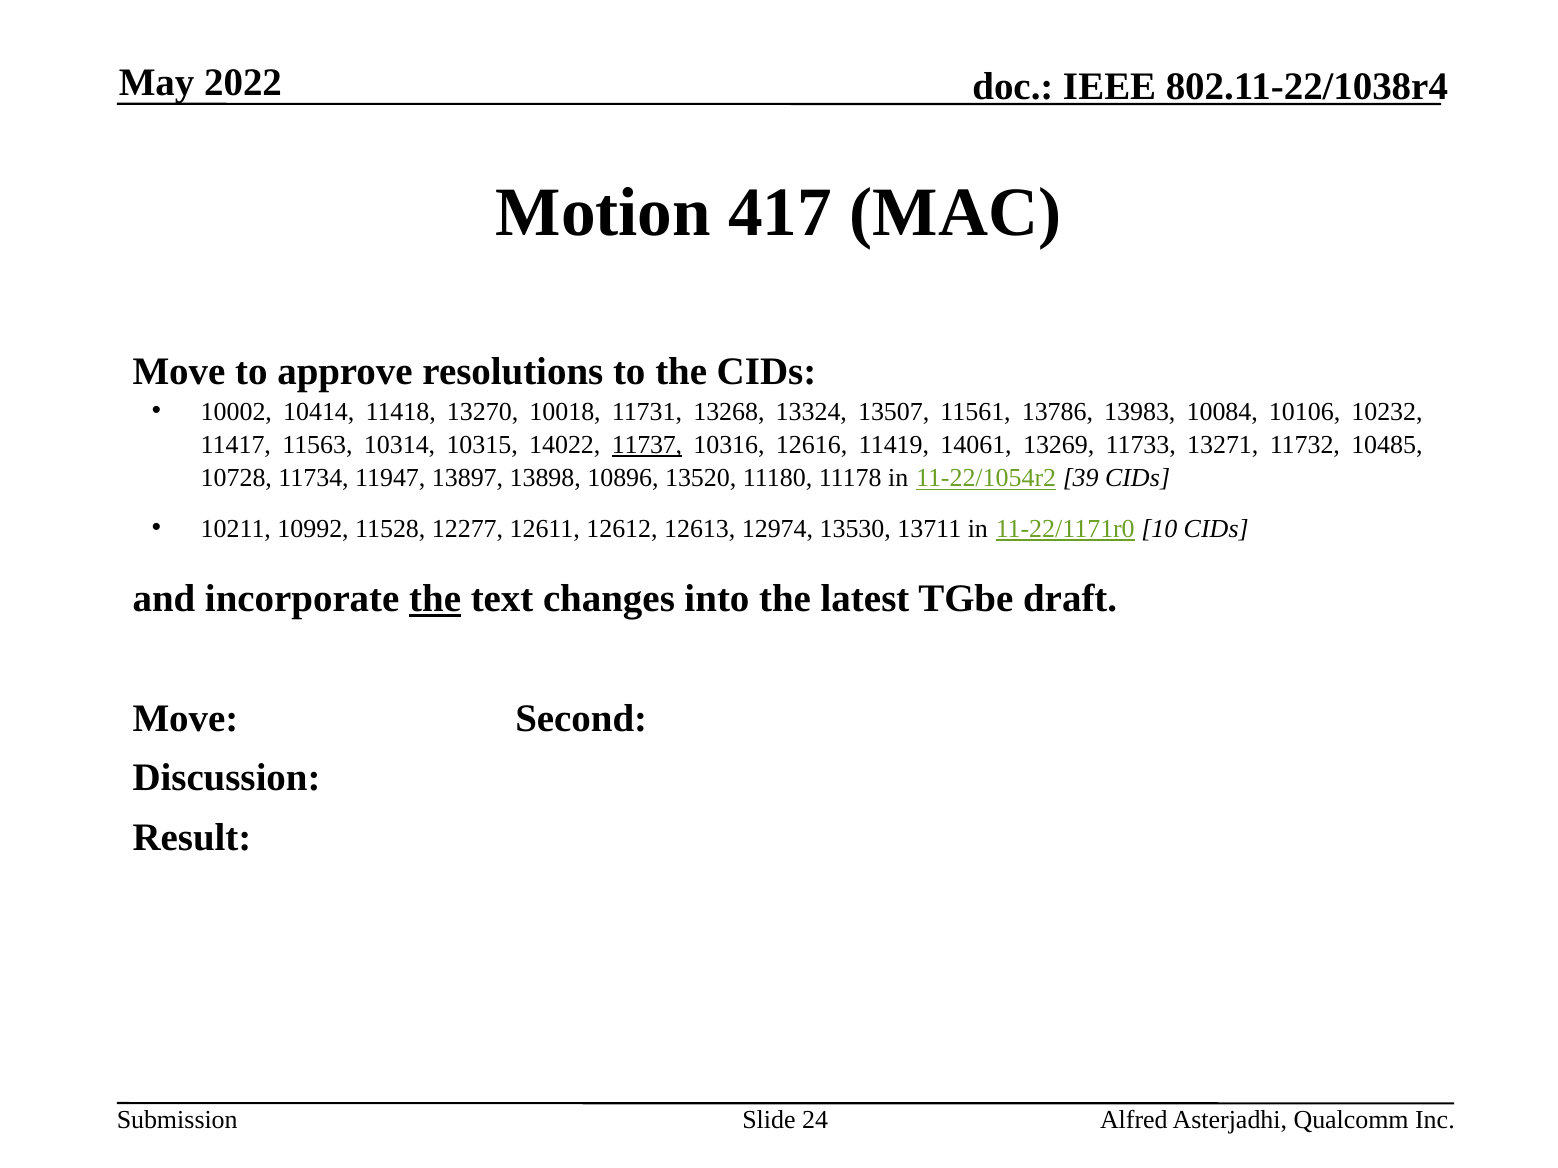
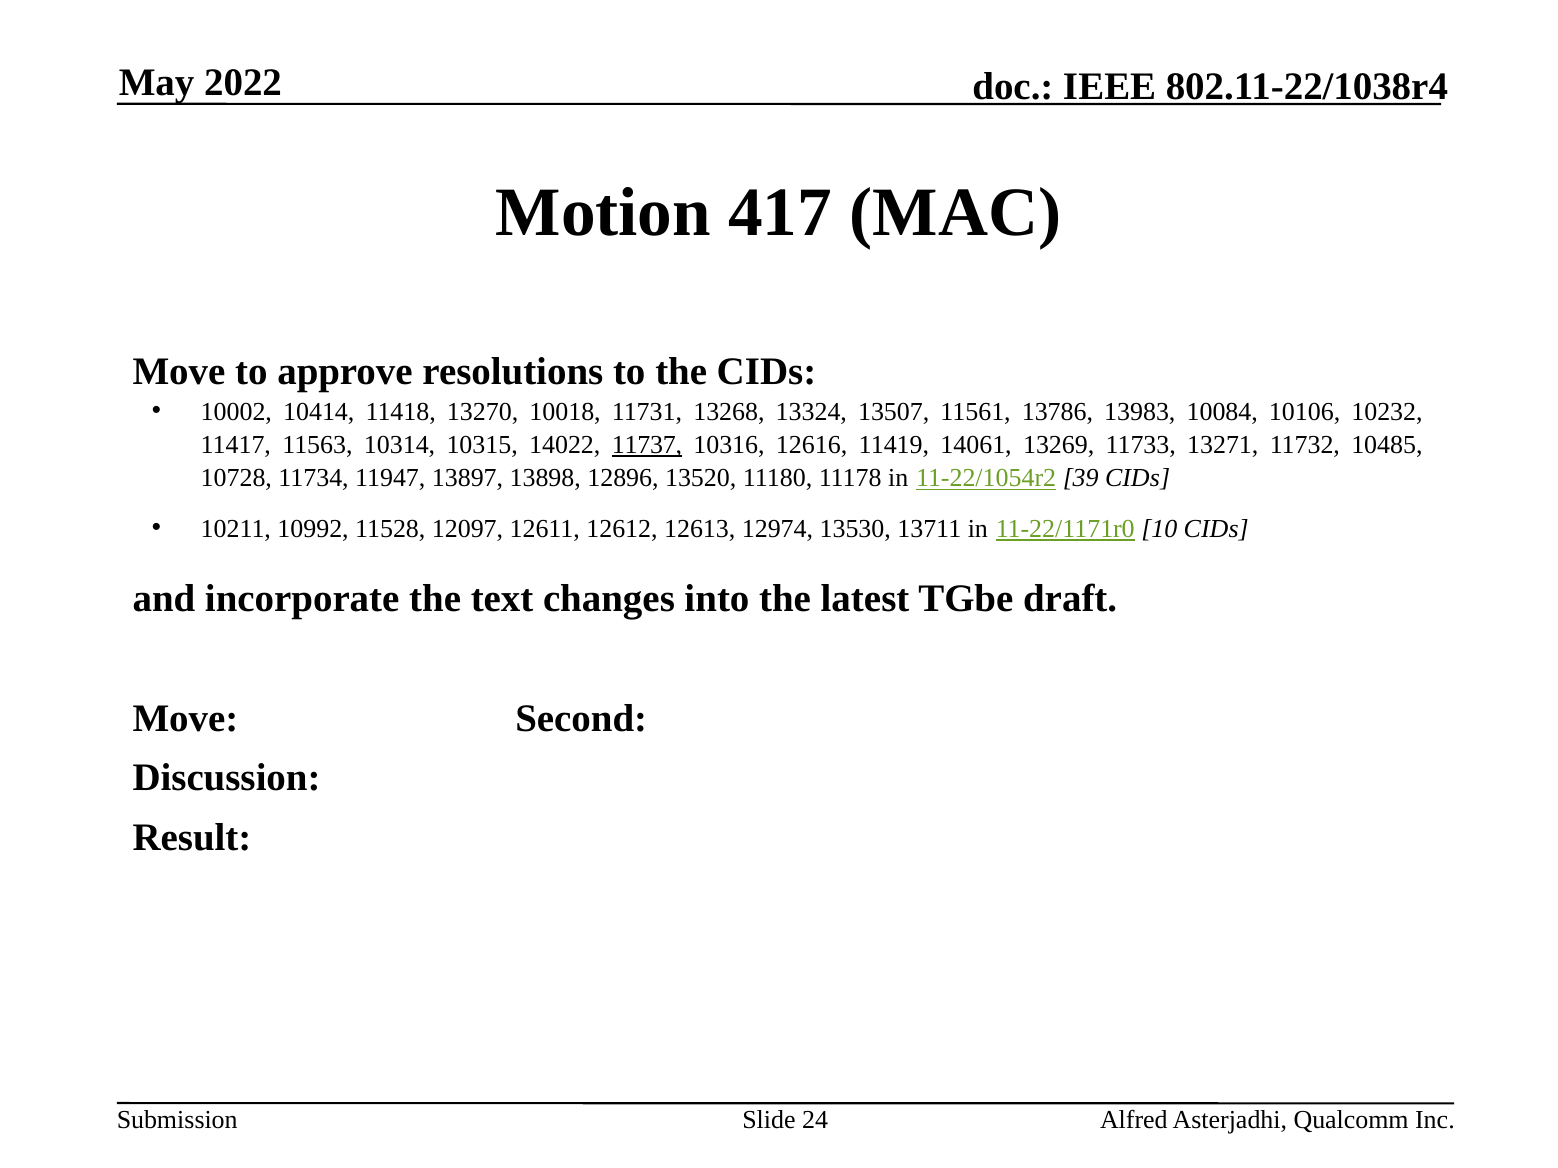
10896: 10896 -> 12896 (623, 478)
12277: 12277 -> 12097 (468, 529)
the underline: present -> none (435, 599)
